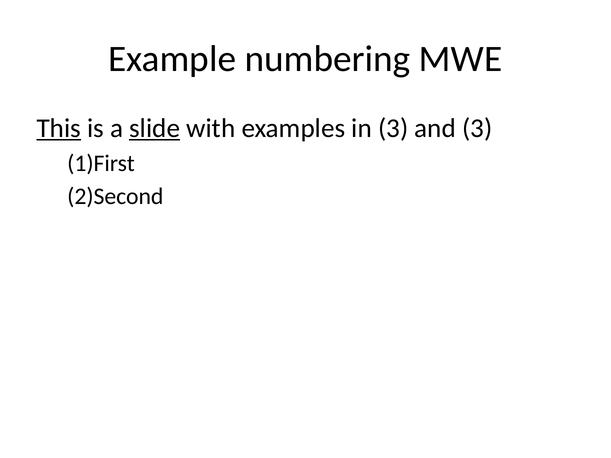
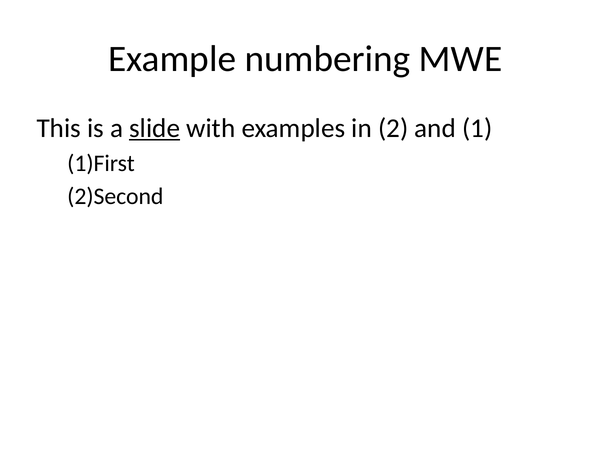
This underline: present -> none (59, 128)
in 3: 3 -> 2 (393, 128)
and 3: 3 -> 1 (477, 128)
